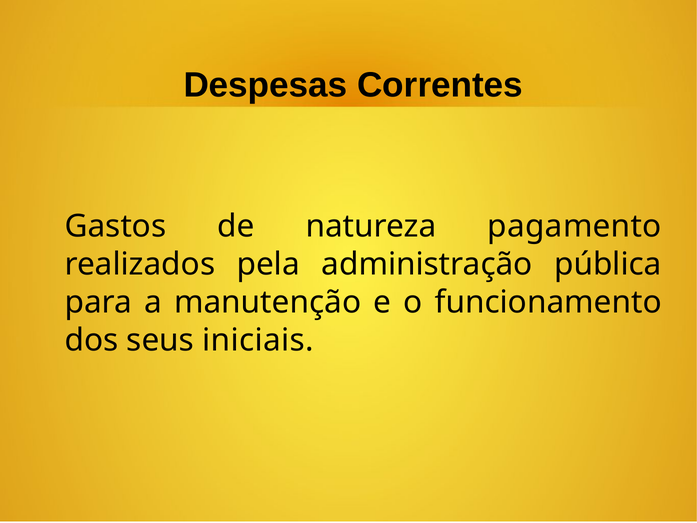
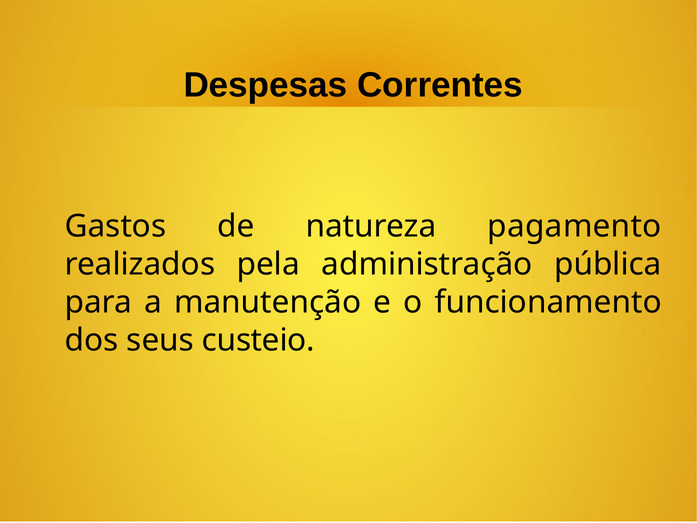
iniciais: iniciais -> custeio (258, 340)
